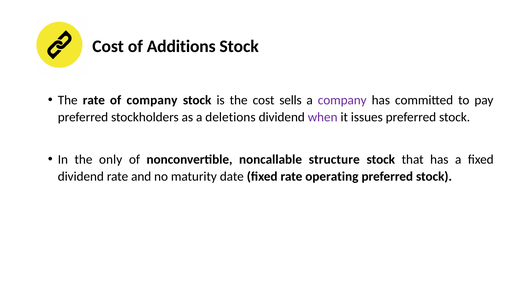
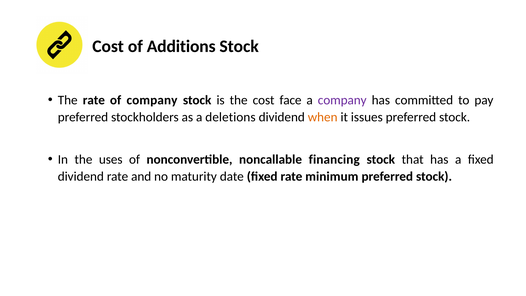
sells: sells -> face (291, 100)
when colour: purple -> orange (323, 117)
only: only -> uses (111, 160)
structure: structure -> financing (334, 160)
operating: operating -> minimum (332, 176)
